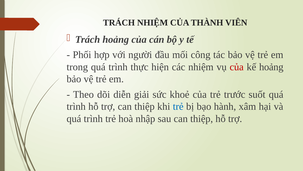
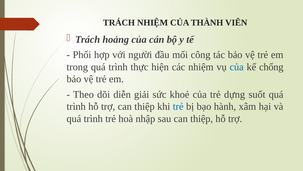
của colour: red -> blue (237, 67)
kế hoảng: hoảng -> chống (271, 67)
trước: trước -> dựng (235, 94)
